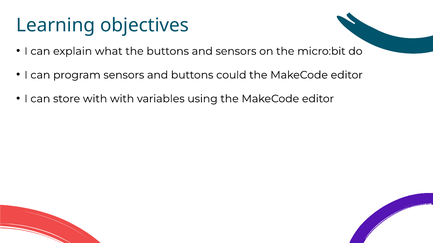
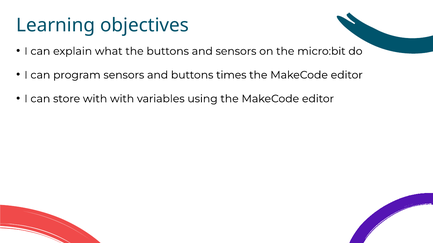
could: could -> times (231, 75)
